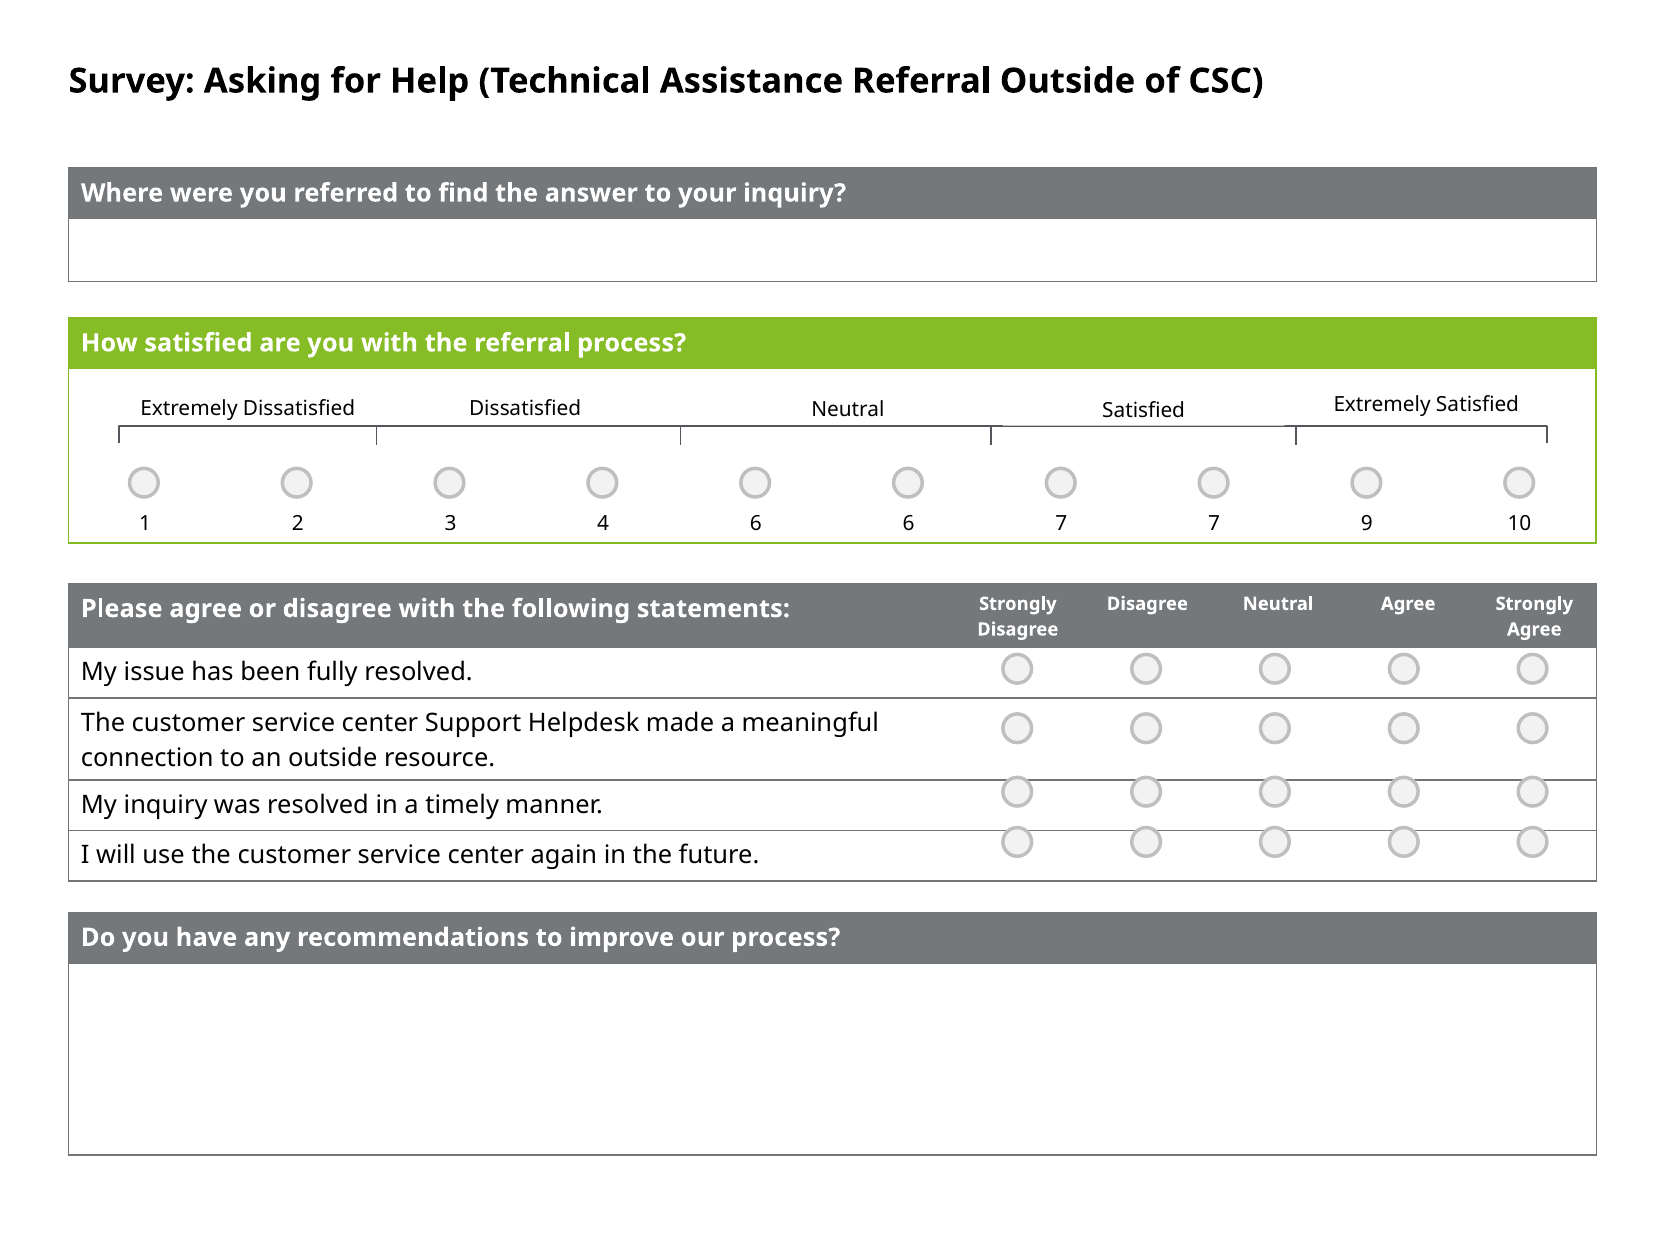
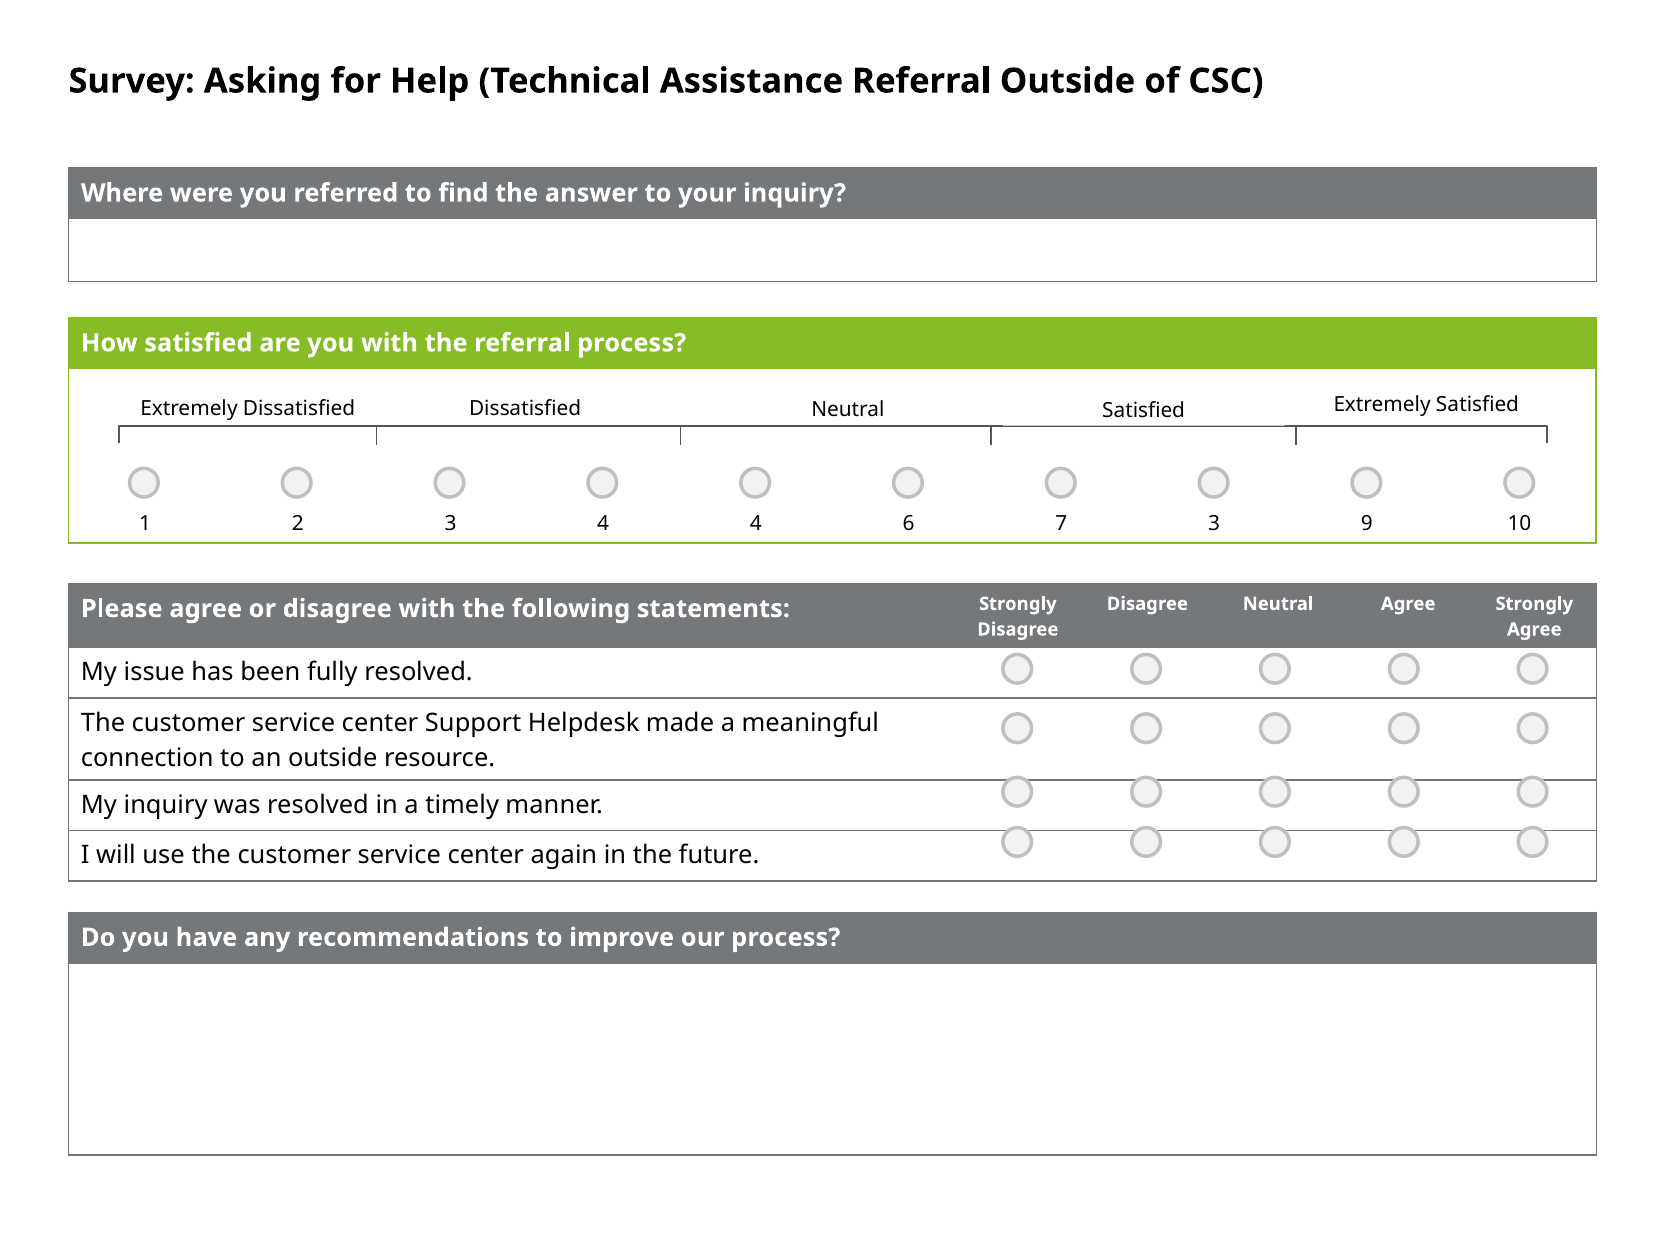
4 6: 6 -> 4 (756, 524)
7 7: 7 -> 3 (1214, 524)
